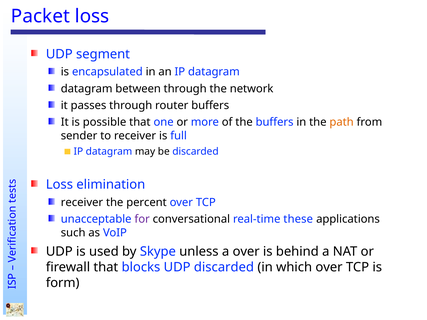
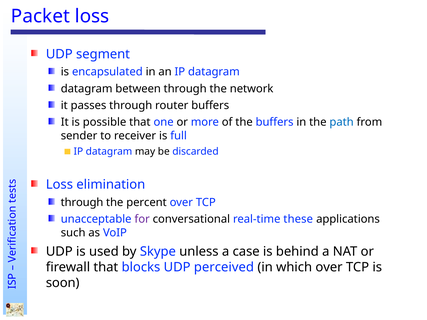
path colour: orange -> blue (342, 122)
receiver: receiver -> through (82, 203)
a over: over -> case (246, 252)
UDP discarded: discarded -> perceived (224, 267)
form: form -> soon (63, 283)
